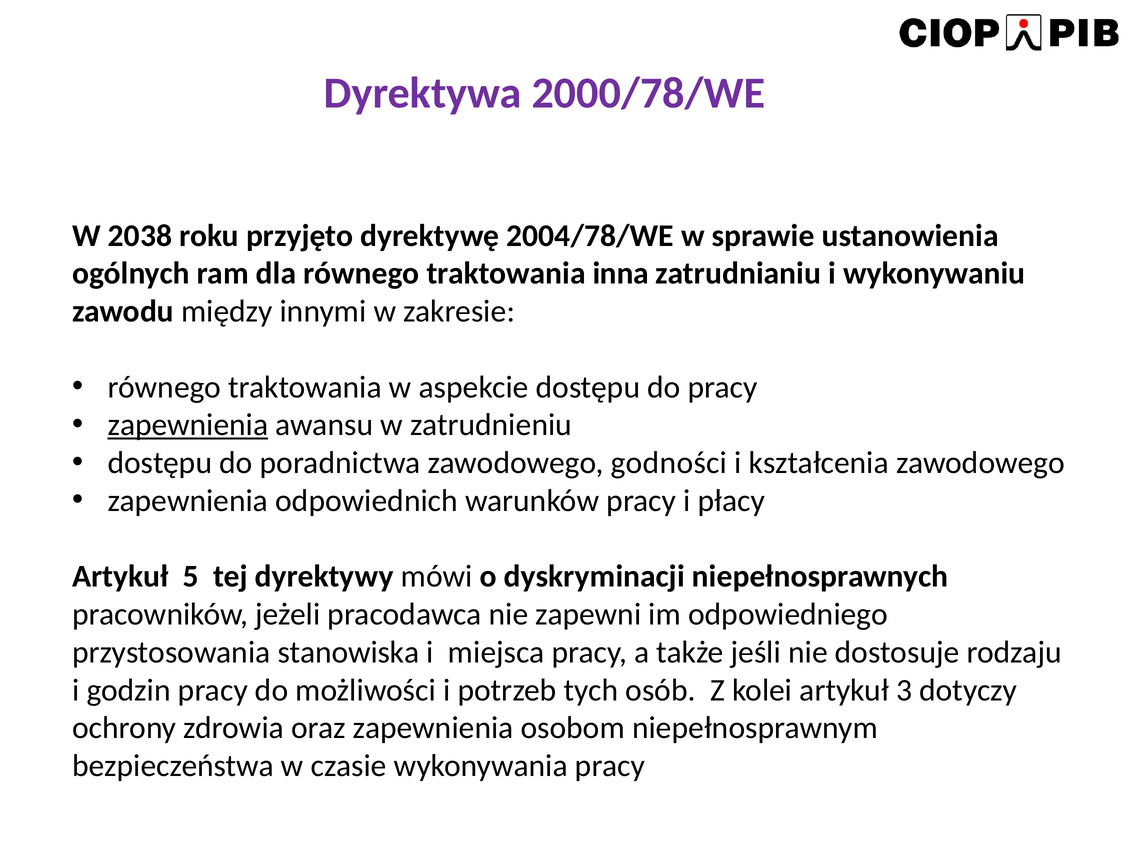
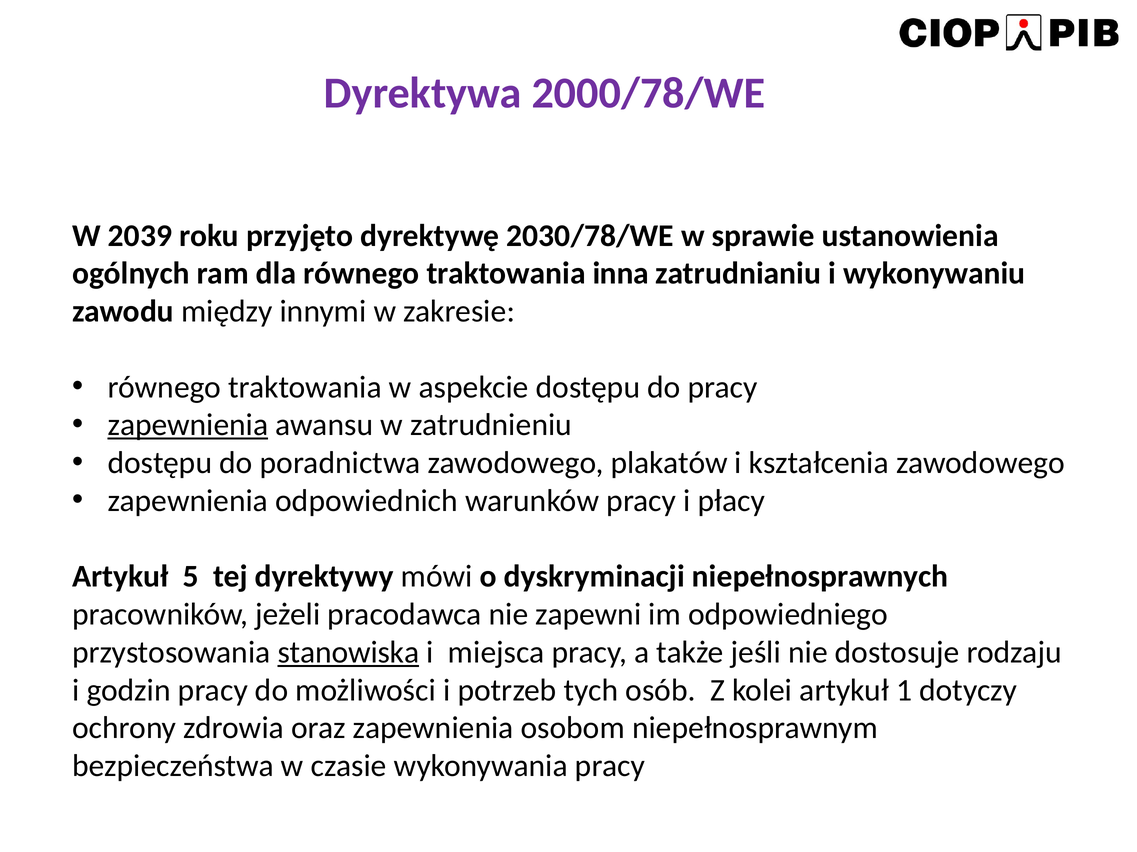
2038: 2038 -> 2039 (140, 236)
2004/78/WE: 2004/78/WE -> 2030/78/WE (590, 236)
godności: godności -> plakatów (669, 463)
stanowiska underline: none -> present (348, 653)
3: 3 -> 1 (904, 691)
